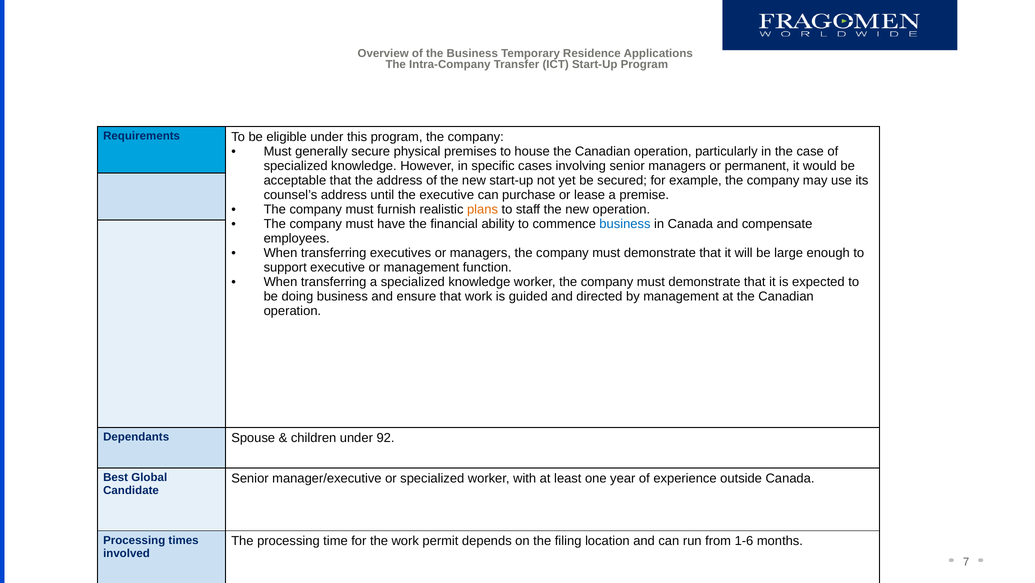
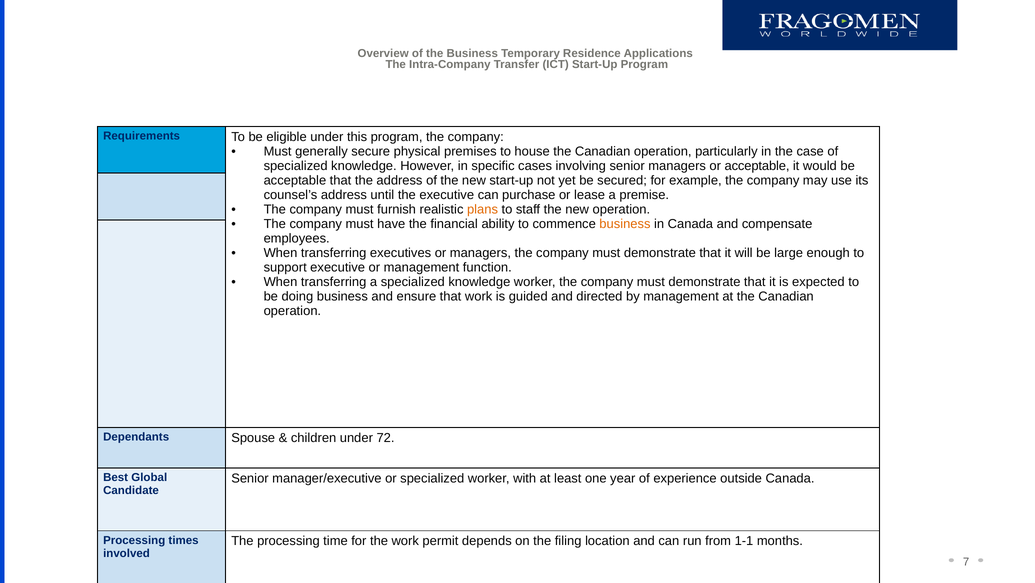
or permanent: permanent -> acceptable (757, 166)
business colour: blue -> orange (625, 224)
92: 92 -> 72 (386, 438)
1-6: 1-6 -> 1-1 (744, 541)
